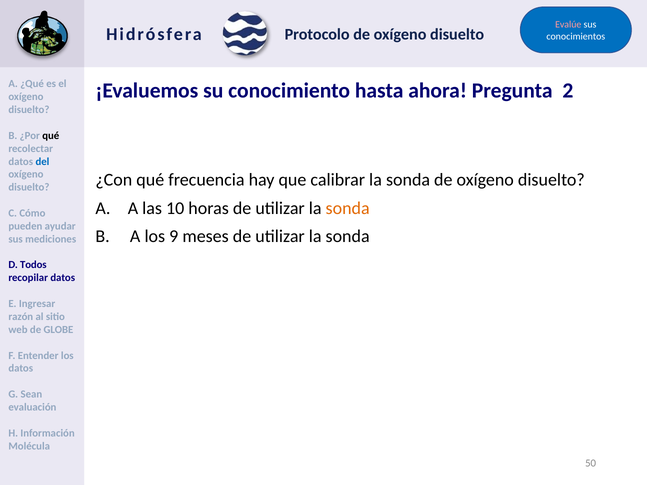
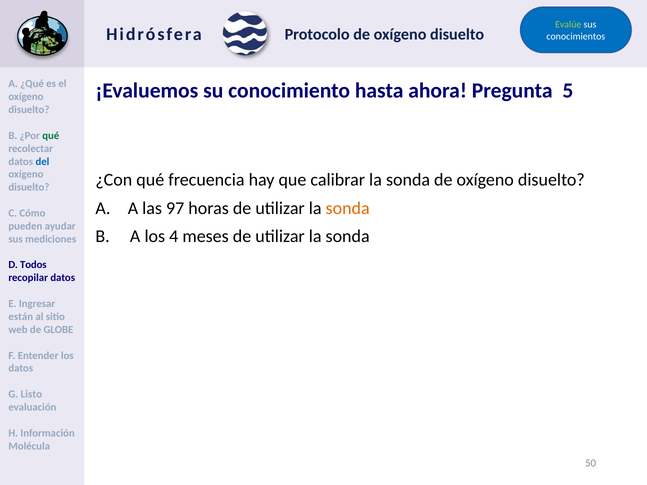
Evalúe colour: pink -> light green (568, 25)
2: 2 -> 5 (568, 91)
qué colour: black -> green (51, 136)
10: 10 -> 97 (175, 208)
9: 9 -> 4 (174, 237)
razón: razón -> están (21, 317)
Sean: Sean -> Listo (31, 394)
